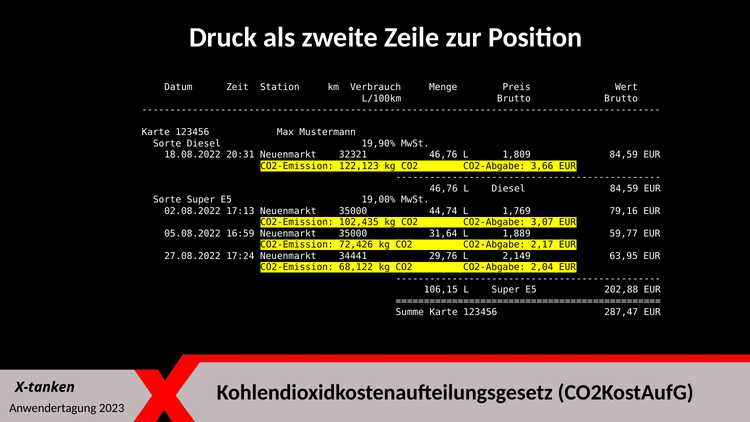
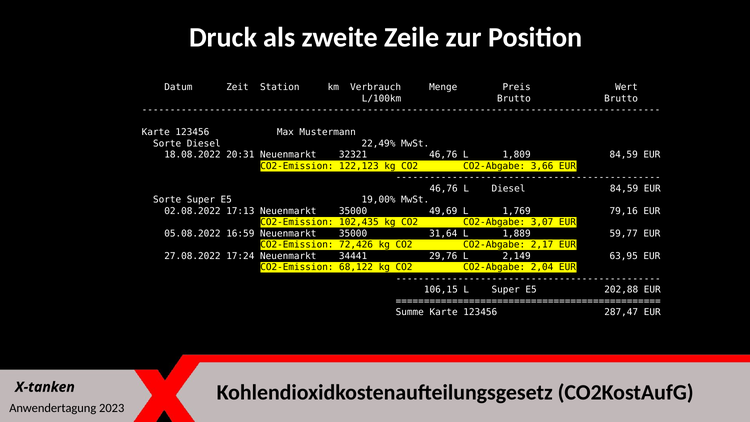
19,90%: 19,90% -> 22,49% (378, 144)
44,74: 44,74 -> 49,69 (443, 211)
